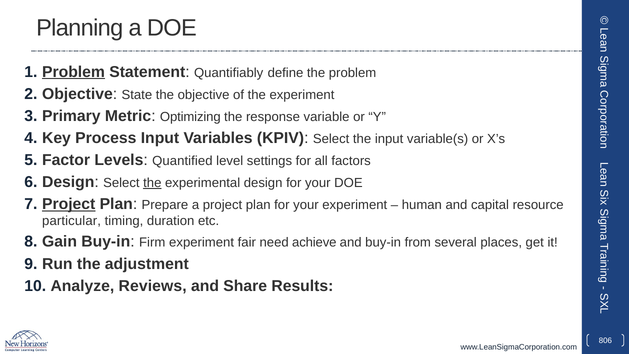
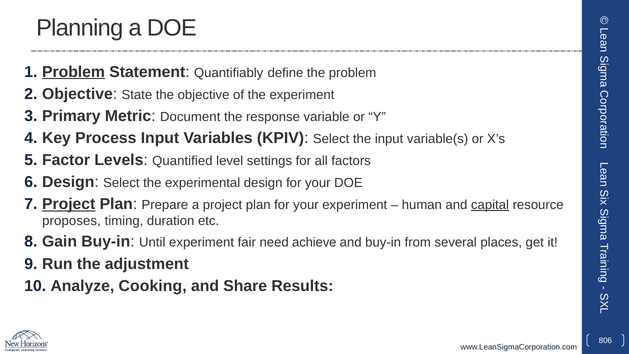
Optimizing: Optimizing -> Document (190, 117)
the underline: present -> none (152, 183)
capital underline: none -> present (490, 205)
particular: particular -> proposes (72, 221)
Firm: Firm -> Until (152, 243)
Reviews: Reviews -> Cooking (153, 286)
